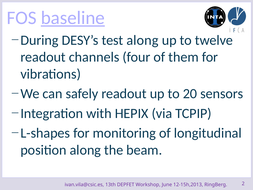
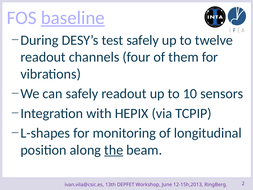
test along: along -> safely (143, 40)
20: 20 -> 10 (190, 94)
the underline: none -> present (114, 150)
